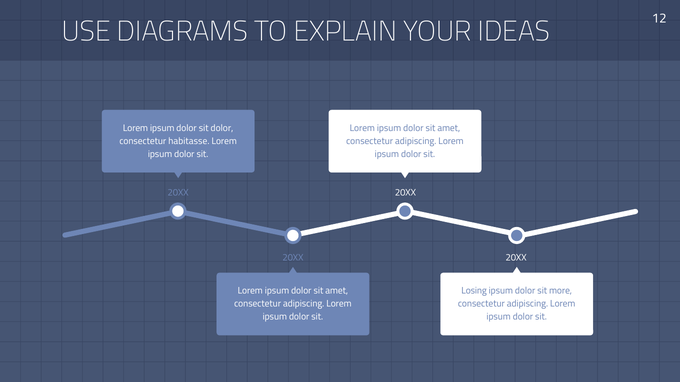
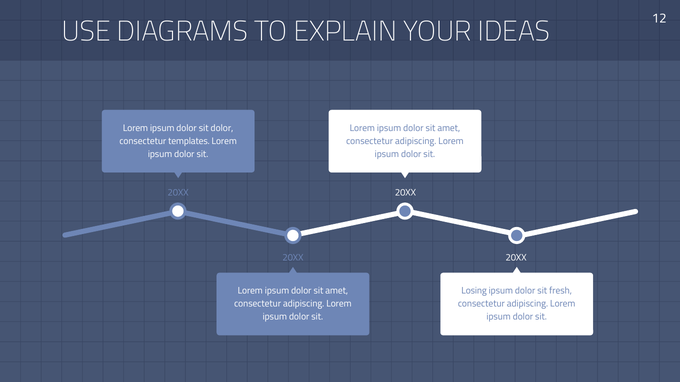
habitasse: habitasse -> templates (189, 141)
more: more -> fresh (561, 291)
